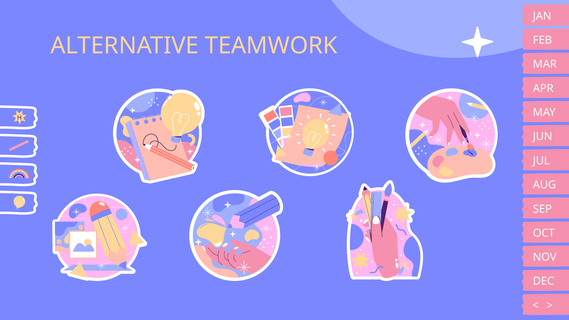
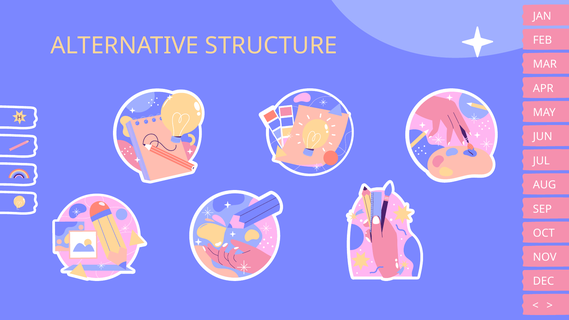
TEAMWORK: TEAMWORK -> STRUCTURE (271, 46)
